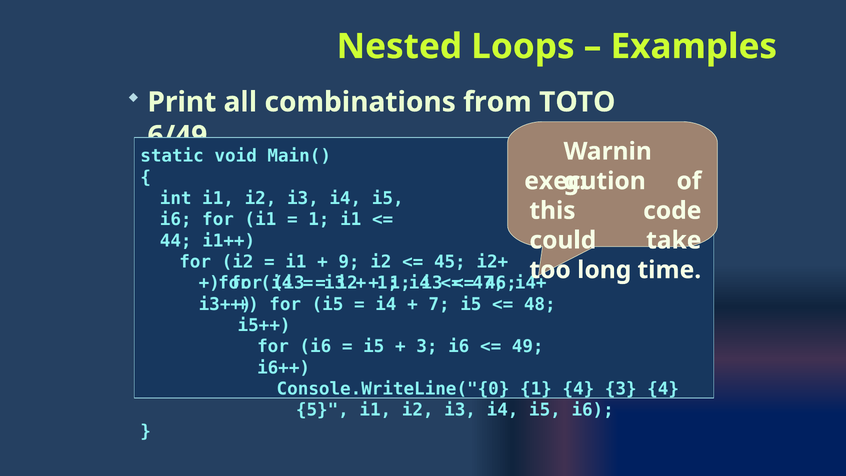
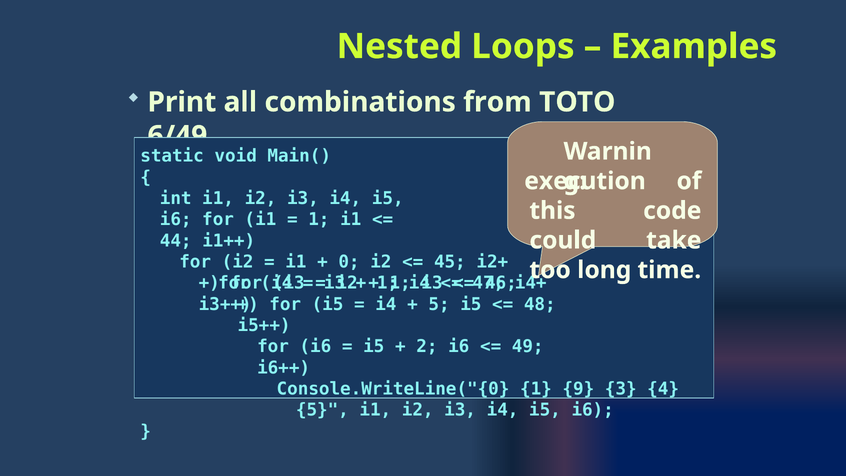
9: 9 -> 0 (349, 262)
7: 7 -> 5 (439, 304)
3: 3 -> 2 (427, 347)
1 4: 4 -> 9 (578, 389)
